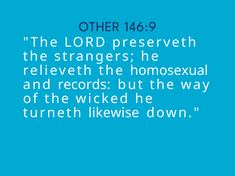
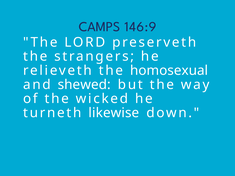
OTHER: OTHER -> CAMPS (99, 27)
records: records -> shewed (84, 85)
